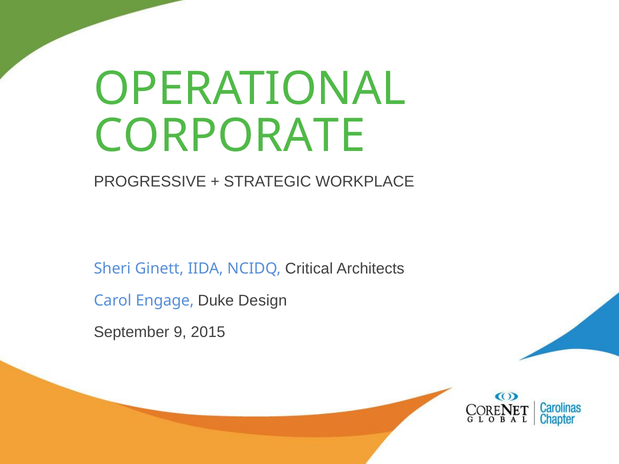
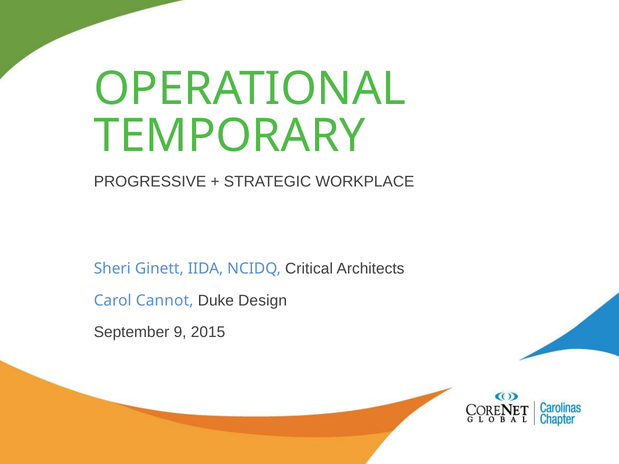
CORPORATE: CORPORATE -> TEMPORARY (230, 136)
Engage: Engage -> Cannot (165, 301)
